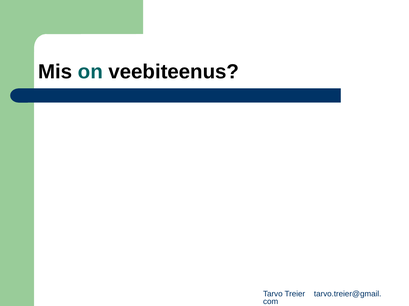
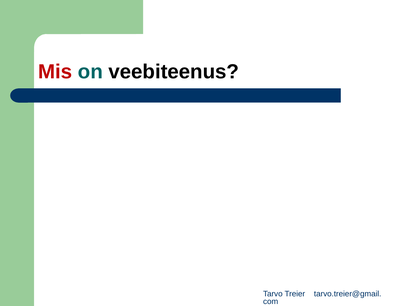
Mis colour: black -> red (55, 72)
